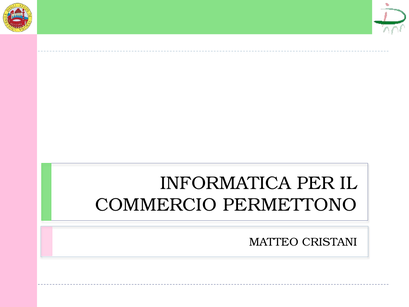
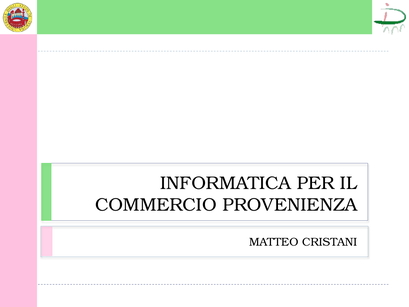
PERMETTONO: PERMETTONO -> PROVENIENZA (290, 205)
